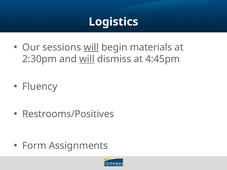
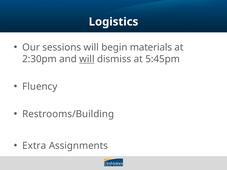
will underline: present -> none (91, 47)
4:45pm: 4:45pm -> 5:45pm (163, 59)
Restrooms/Positives: Restrooms/Positives -> Restrooms/Building (68, 114)
Form: Form -> Extra (34, 146)
